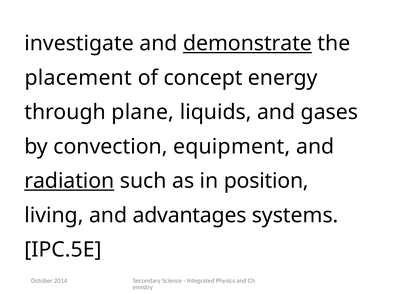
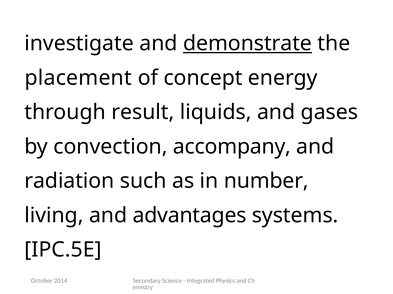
plane: plane -> result (143, 112)
equipment: equipment -> accompany (232, 147)
radiation underline: present -> none (69, 181)
position: position -> number (266, 181)
